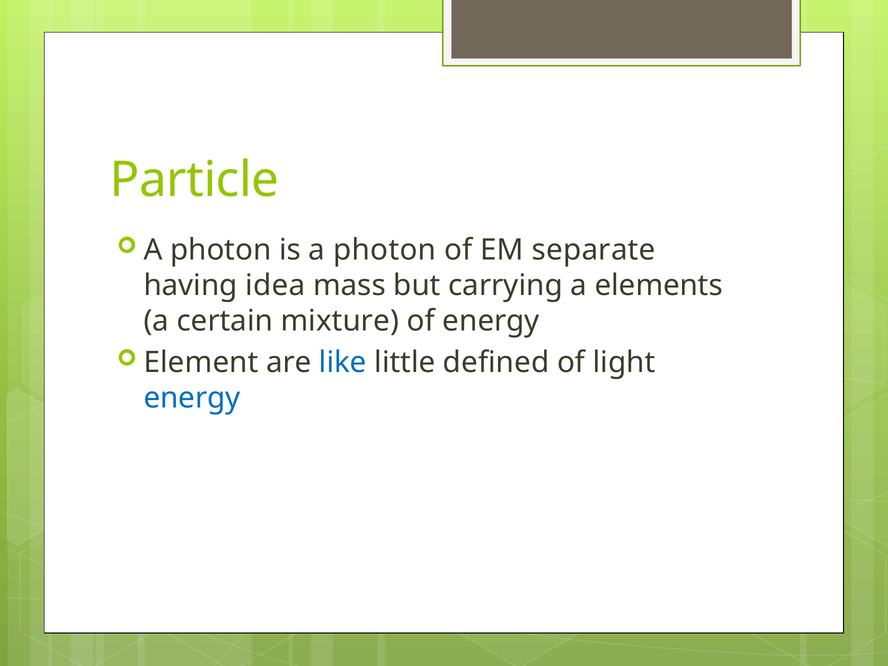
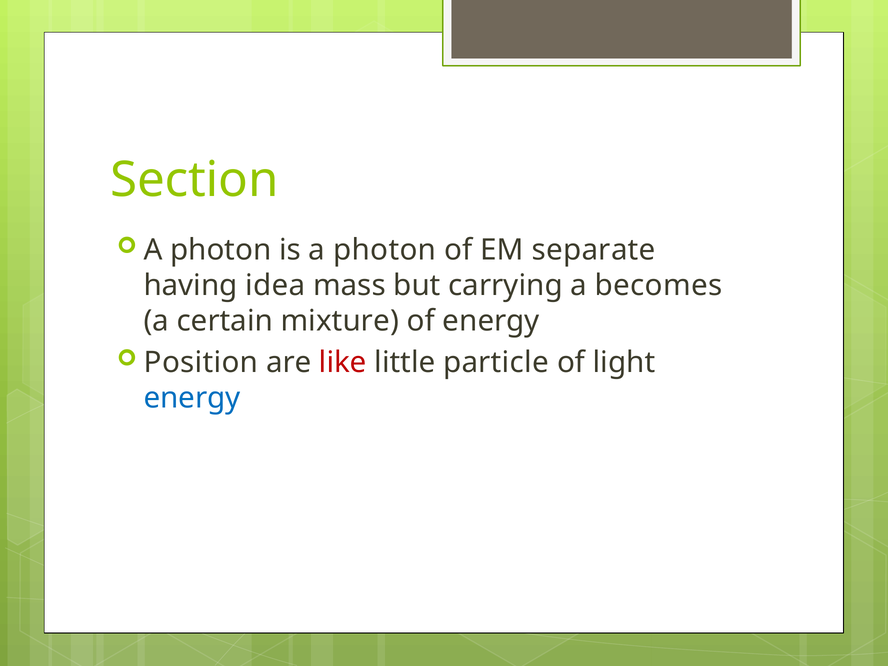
Particle: Particle -> Section (194, 180)
elements: elements -> becomes (659, 285)
Element: Element -> Position (201, 362)
like colour: blue -> red (343, 362)
defined: defined -> particle (496, 362)
